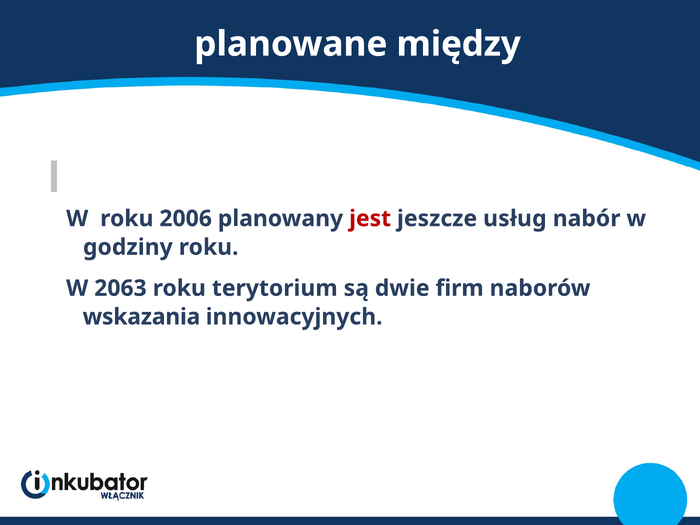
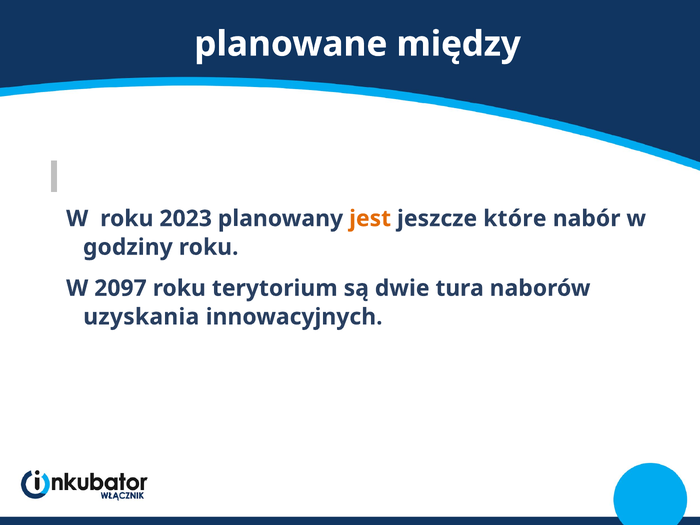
2006: 2006 -> 2023 (186, 219)
jest colour: red -> orange (370, 219)
usług: usług -> które (515, 219)
2063: 2063 -> 2097 (120, 288)
firm: firm -> tura (460, 288)
wskazania: wskazania -> uzyskania (141, 317)
